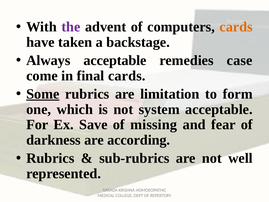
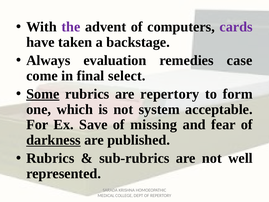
cards colour: orange -> purple (236, 27)
Always acceptable: acceptable -> evaluation (115, 60)
final cards: cards -> select (127, 76)
are limitation: limitation -> repertory (170, 94)
darkness underline: none -> present (53, 140)
according: according -> published (139, 140)
